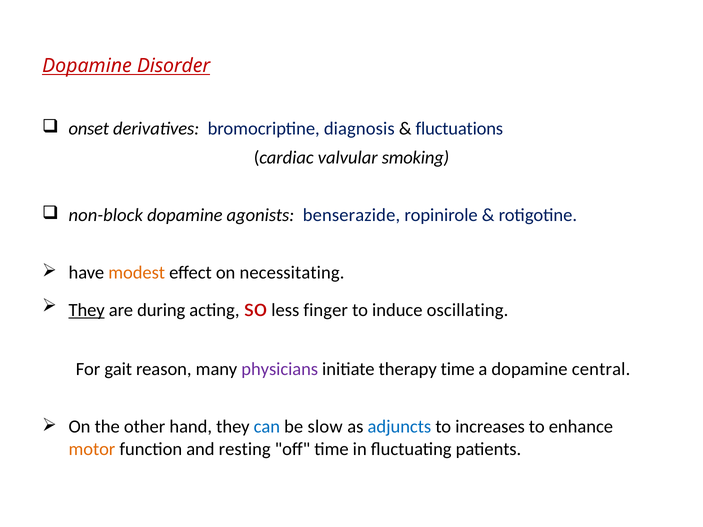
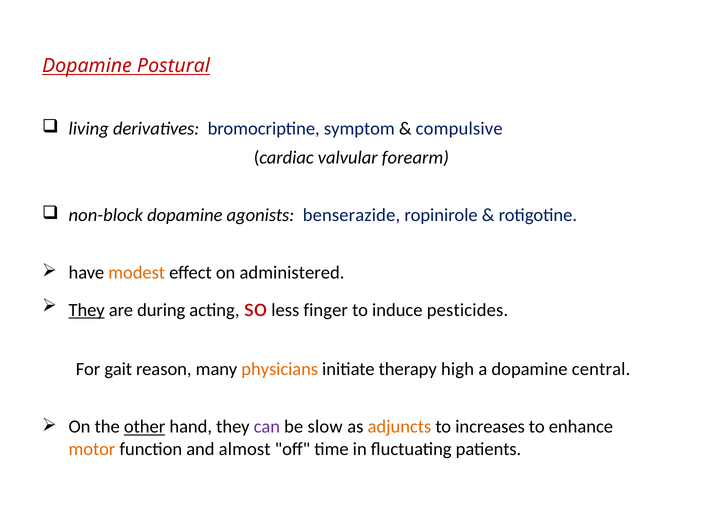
Disorder: Disorder -> Postural (173, 66)
onset: onset -> living (89, 129)
diagnosis: diagnosis -> symptom (359, 129)
fluctuations: fluctuations -> compulsive (459, 129)
smoking: smoking -> forearm (415, 158)
necessitating: necessitating -> administered (292, 273)
oscillating: oscillating -> pesticides (467, 310)
physicians colour: purple -> orange (280, 370)
therapy time: time -> high (458, 370)
other underline: none -> present (145, 427)
can colour: blue -> purple (267, 427)
adjuncts colour: blue -> orange (399, 427)
resting: resting -> almost (245, 450)
